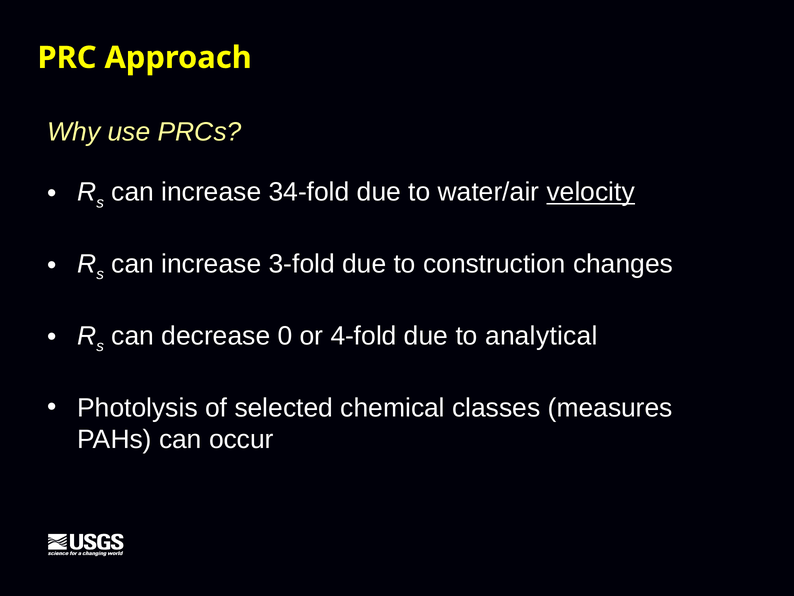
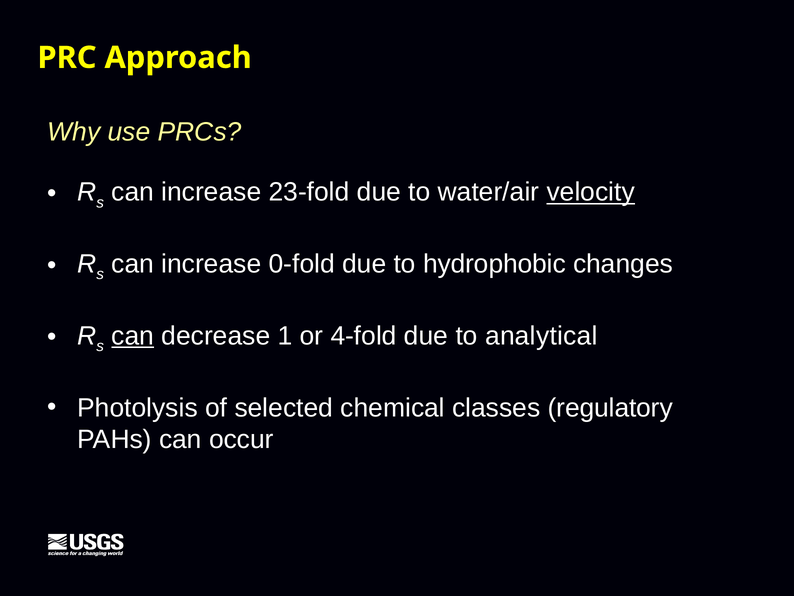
34-fold: 34-fold -> 23-fold (309, 192)
3-fold: 3-fold -> 0-fold (302, 264)
construction: construction -> hydrophobic (494, 264)
can underline: none -> present (133, 336)
0: 0 -> 1 (285, 336)
measures: measures -> regulatory (610, 408)
